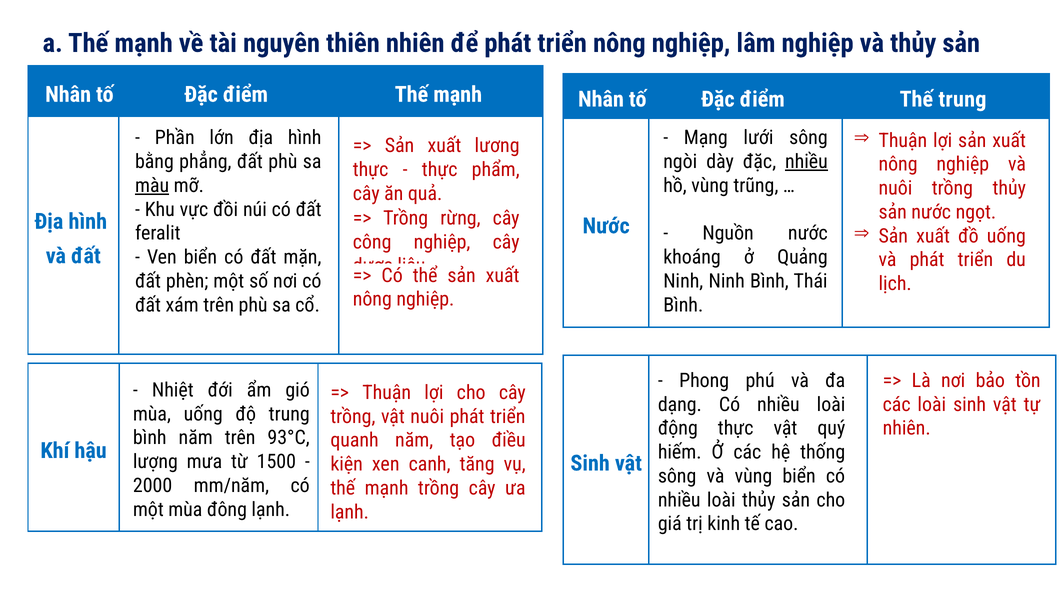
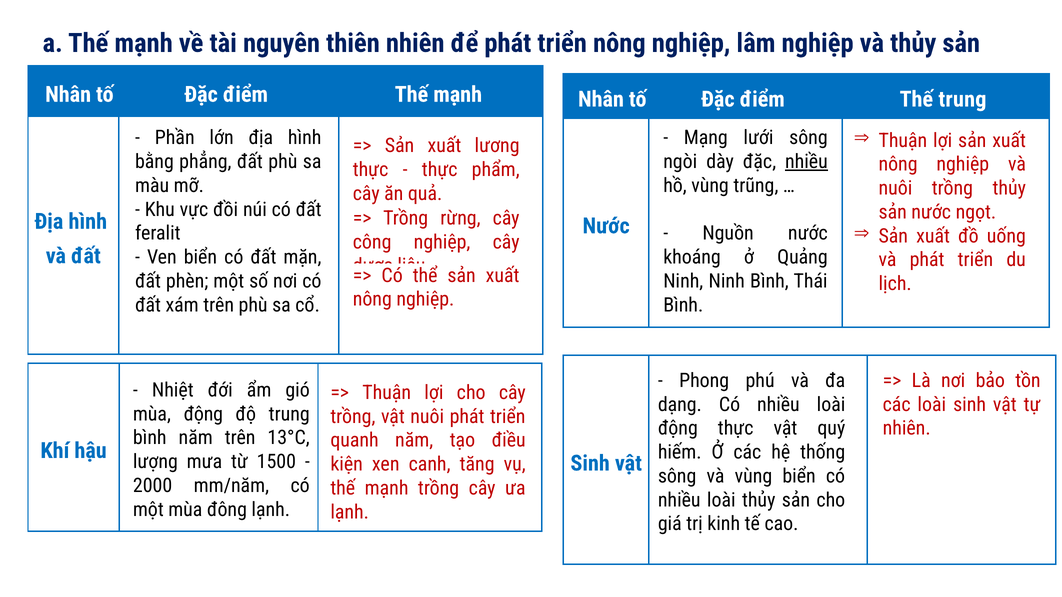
màu underline: present -> none (152, 186)
mùa uống: uống -> động (203, 414)
93°C: 93°C -> 13°C (289, 438)
